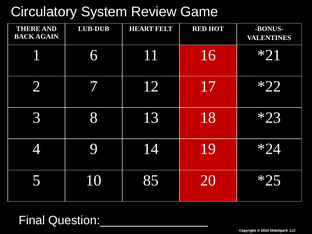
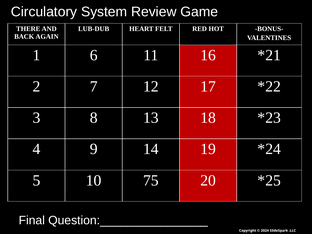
85: 85 -> 75 (151, 180)
